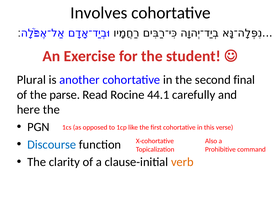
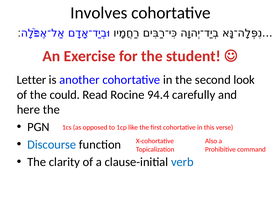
Plural: Plural -> Letter (31, 80)
final: final -> look (244, 80)
parse: parse -> could (65, 95)
44.1: 44.1 -> 94.4 (158, 95)
verb colour: orange -> blue (182, 162)
